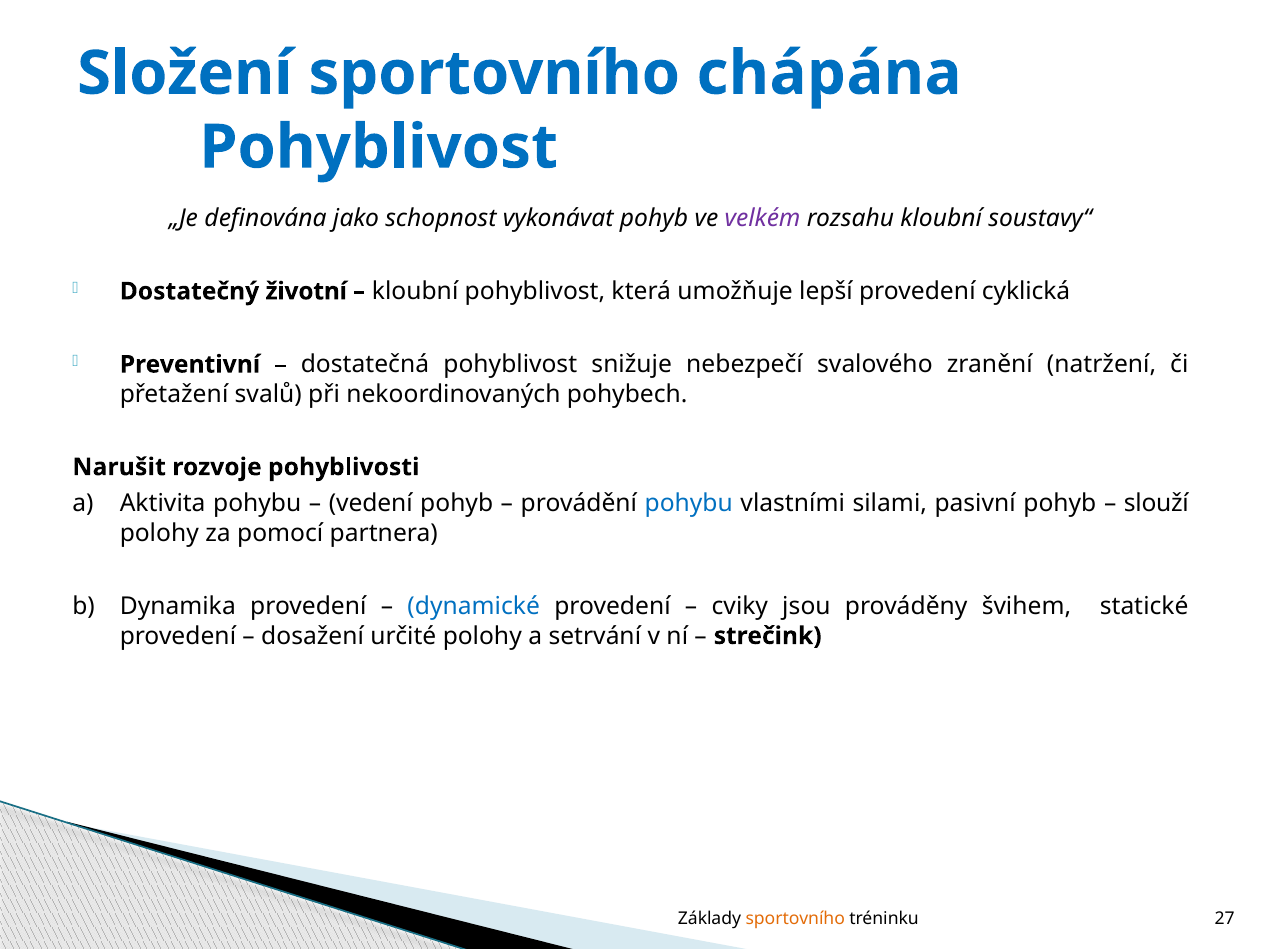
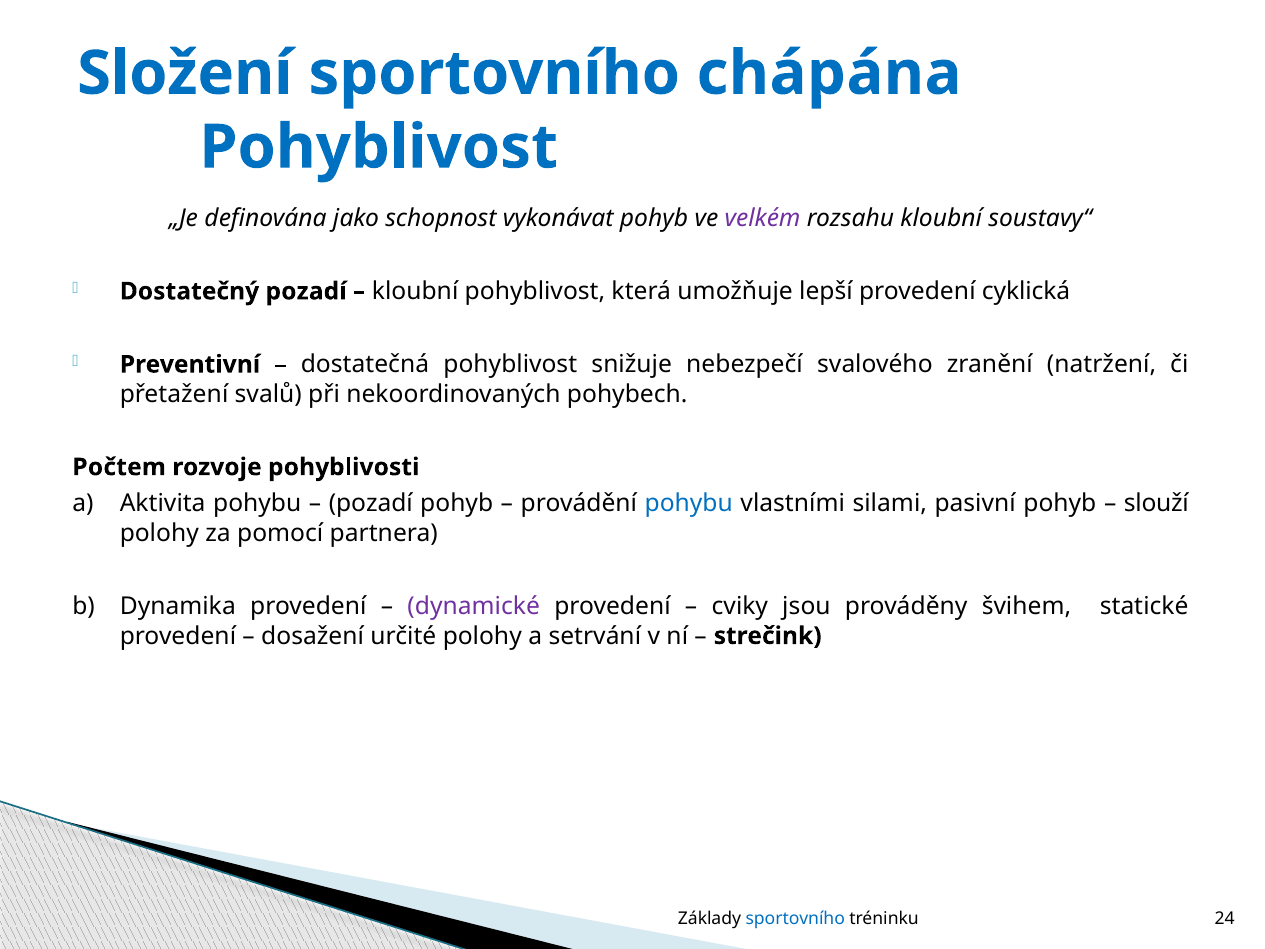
Dostatečný životní: životní -> pozadí (306, 291)
Narušit: Narušit -> Počtem (119, 467)
vedení: vedení -> pozadí (371, 504)
dynamické colour: blue -> purple (474, 606)
sportovního colour: orange -> blue (795, 919)
27: 27 -> 24 (1225, 919)
